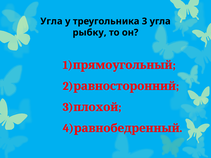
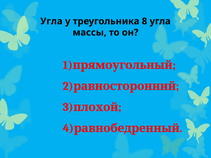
треугольника 3: 3 -> 8 (145, 21)
рыбку: рыбку -> массы (90, 33)
